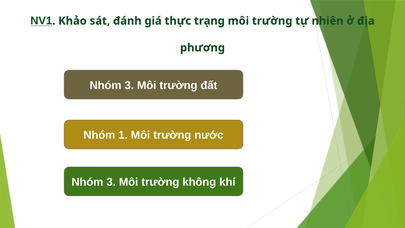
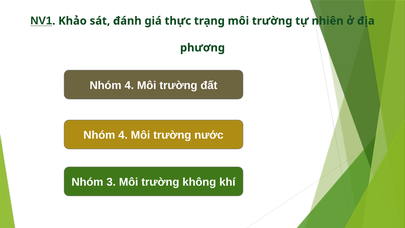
3: 3 -> 4 (129, 85)
1: 1 -> 4 (123, 135)
